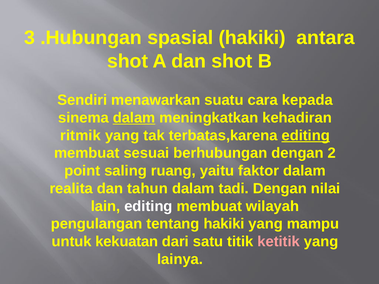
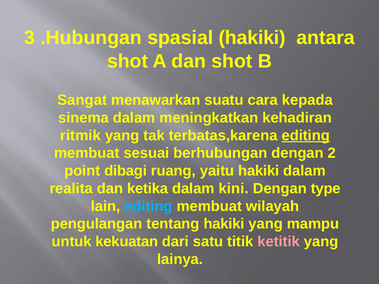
Sendiri: Sendiri -> Sangat (82, 100)
dalam underline: present -> none (134, 118)
saling: saling -> dibagi (126, 171)
yaitu faktor: faktor -> hakiki (259, 171)
tahun: tahun -> ketika (148, 189)
tadi: tadi -> kini (234, 189)
nilai: nilai -> type (326, 189)
editing colour: white -> light blue (148, 206)
